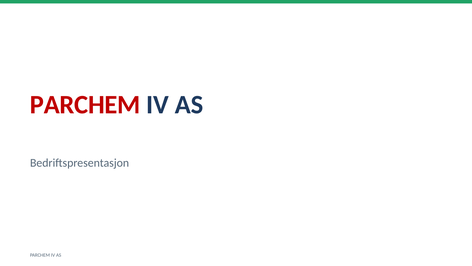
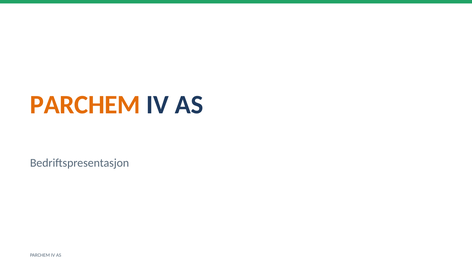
PARCHEM colour: red -> orange (85, 105)
